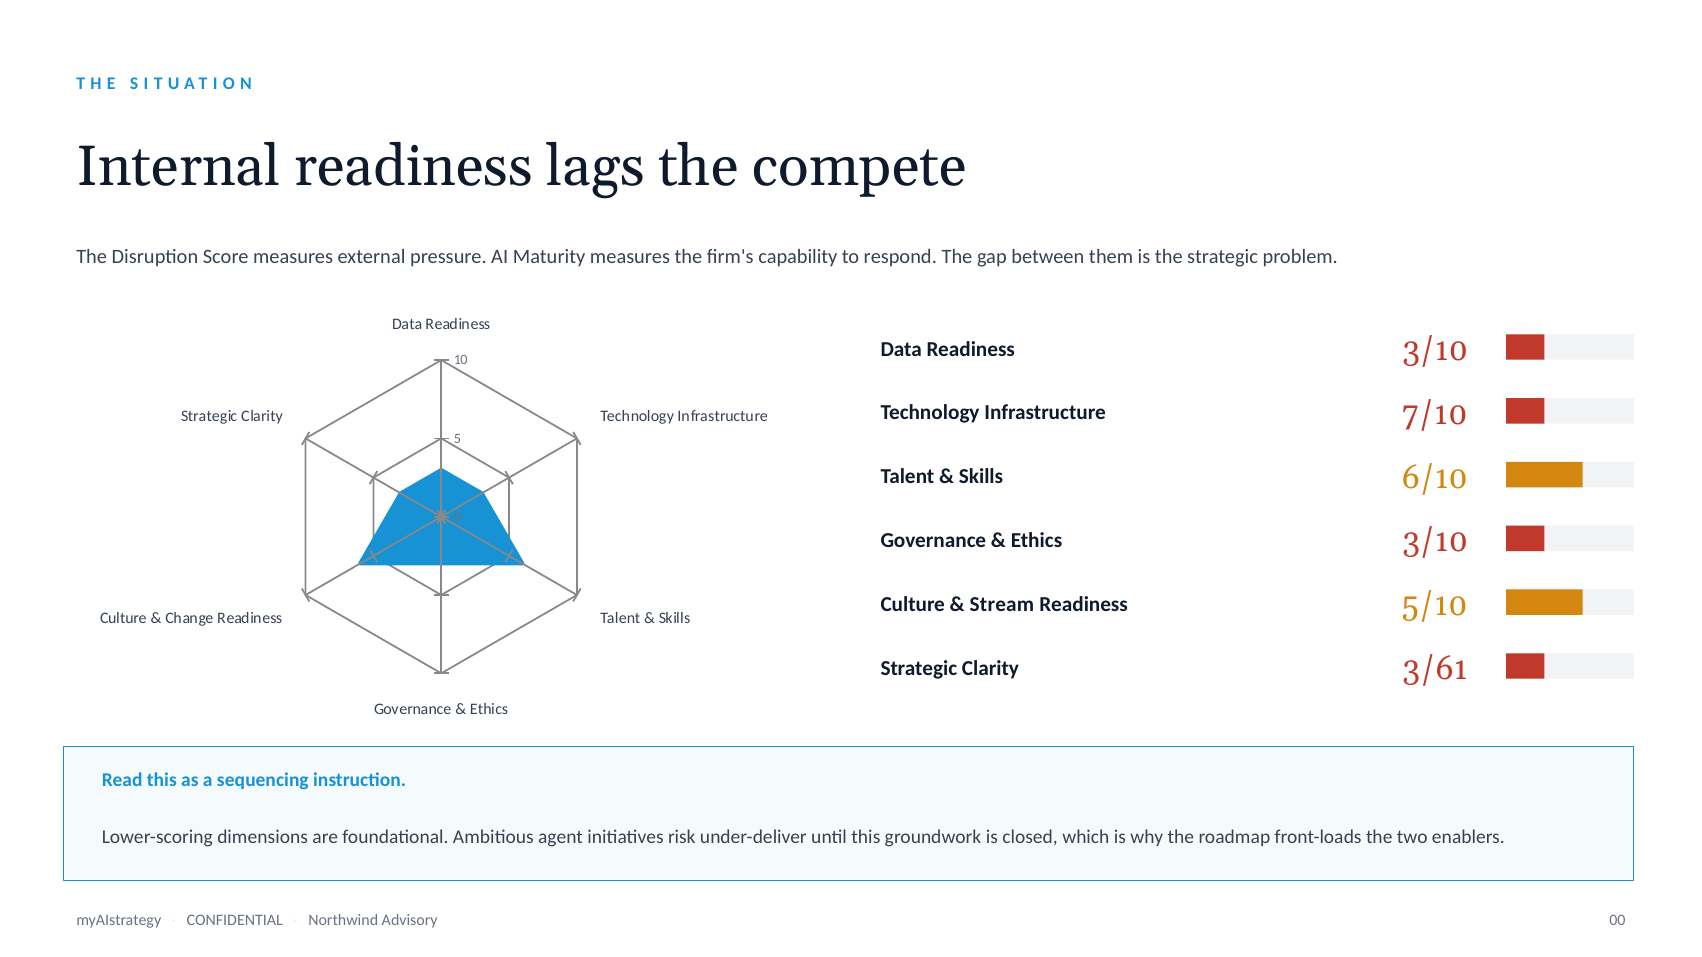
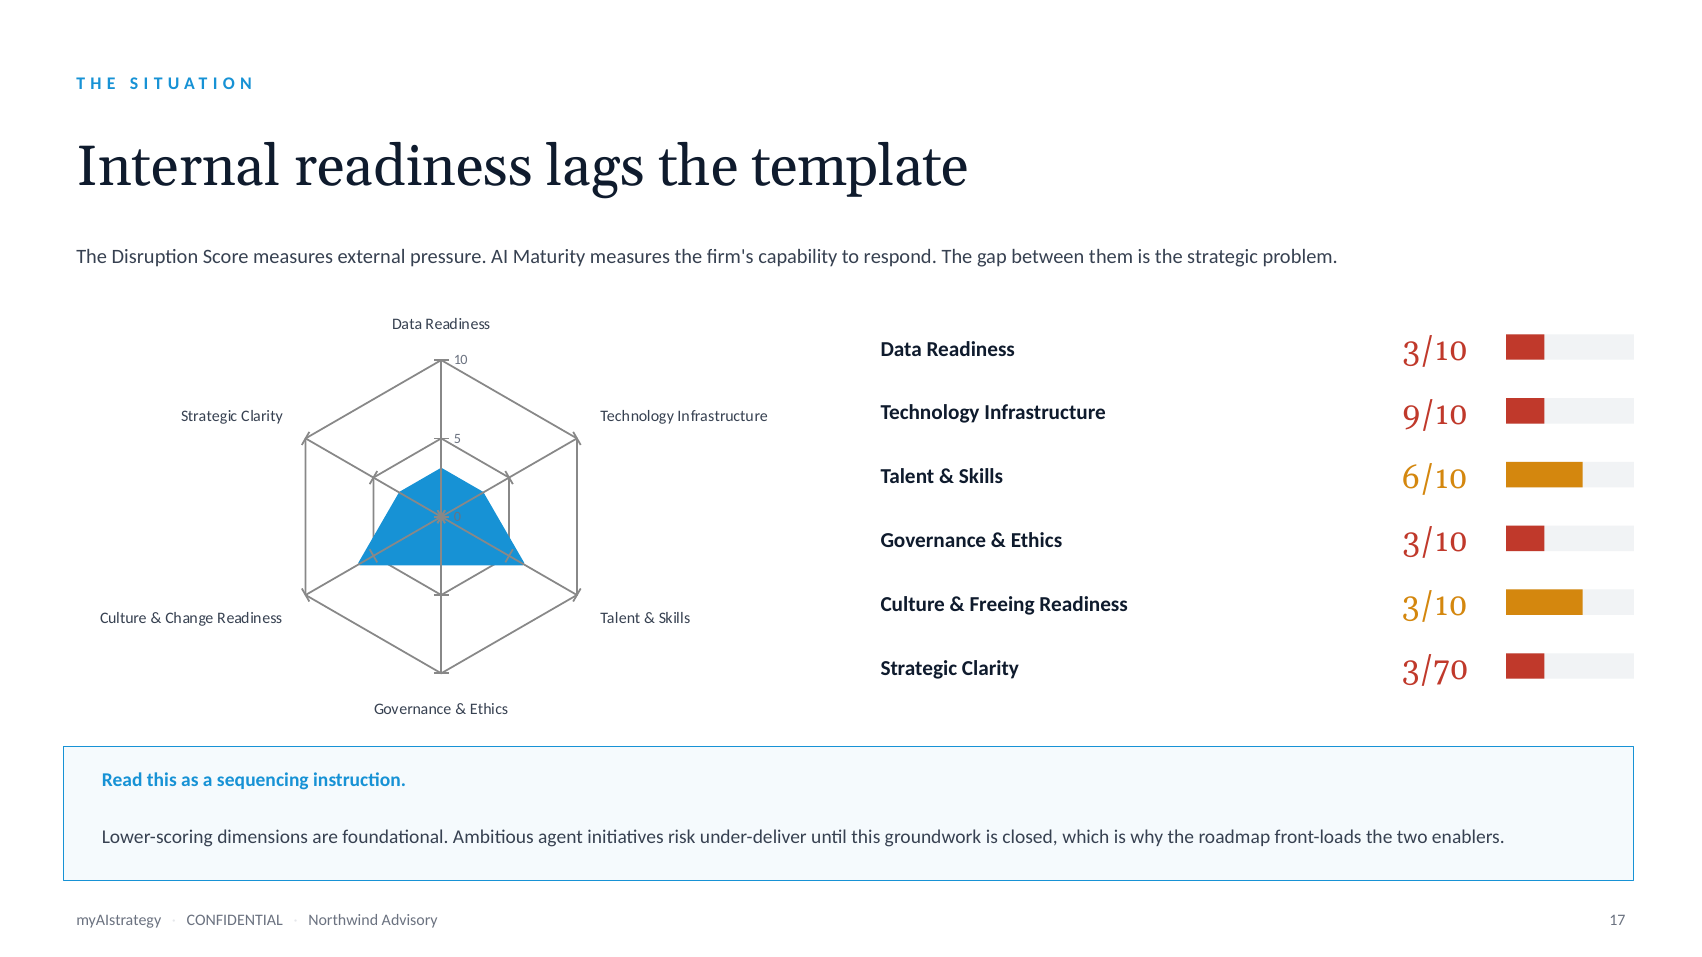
compete: compete -> template (860, 167)
7/10: 7/10 -> 9/10 (1435, 414)
Stream: Stream -> Freeing (1002, 605)
5/10: 5/10 -> 3/10 (1435, 605)
3/61: 3/61 -> 3/70 (1435, 669)
00: 00 -> 17 (1617, 920)
